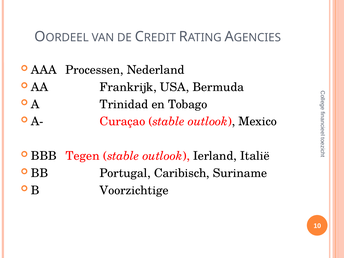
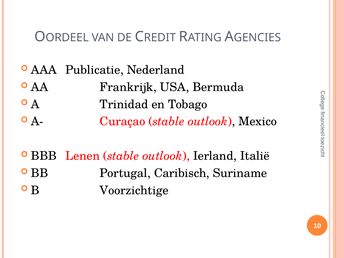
Processen: Processen -> Publicatie (94, 70)
Tegen: Tegen -> Lenen (83, 156)
